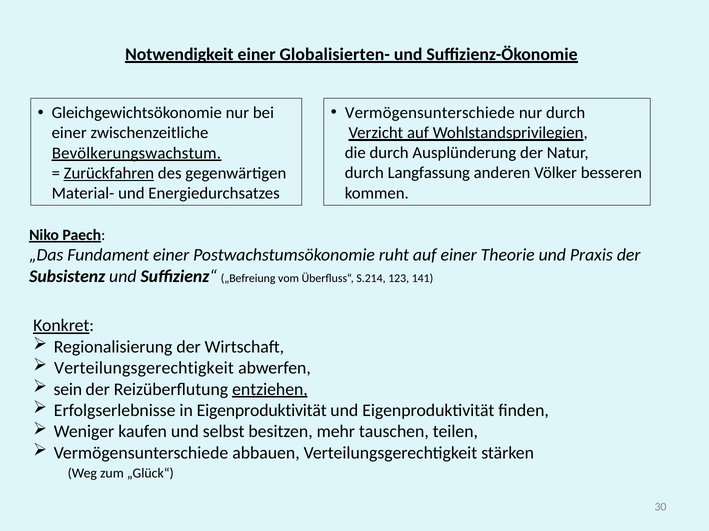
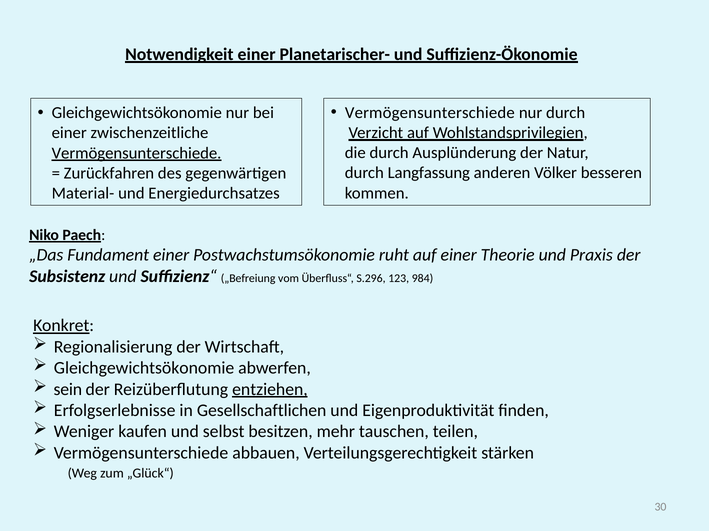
Globalisierten-: Globalisierten- -> Planetarischer- (335, 54)
Bevölkerungswachstum: Bevölkerungswachstum -> Vermögensunterschiede (137, 153)
Zurückfahren underline: present -> none (109, 173)
S.214: S.214 -> S.296 (371, 279)
141: 141 -> 984 (423, 279)
Verteilungsgerechtigkeit: Verteilungsgerechtigkeit -> Gleichgewichtsökonomie (144, 368)
in Eigenproduktivität: Eigenproduktivität -> Gesellschaftlichen (262, 411)
